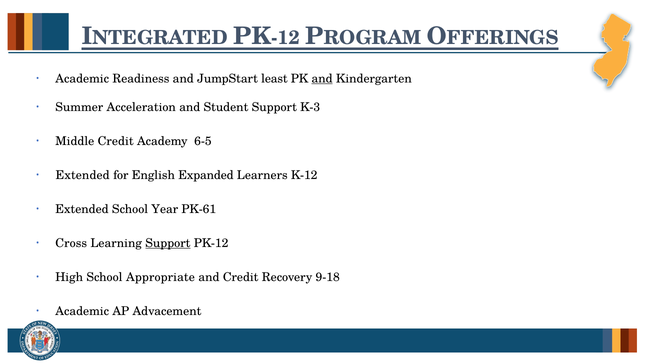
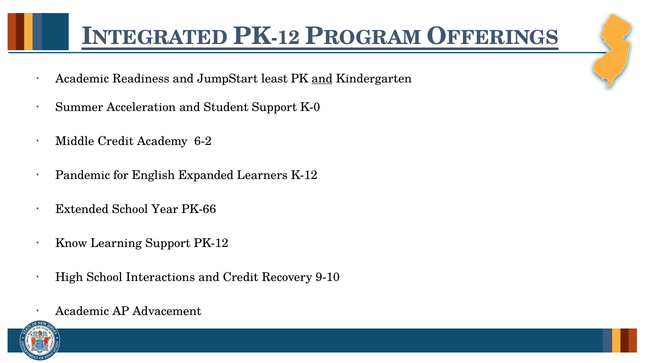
K-3: K-3 -> K-0 (310, 107)
6-5: 6-5 -> 6-2 (203, 141)
Extended: Extended -> Pandemic (83, 175)
PK-61: PK-61 -> PK-66 (199, 209)
Cross: Cross -> Know (71, 243)
Support underline: present -> none (168, 243)
Appropriate: Appropriate -> Interactions (160, 277)
9-18: 9-18 -> 9-10 (328, 277)
